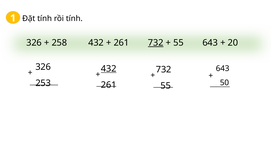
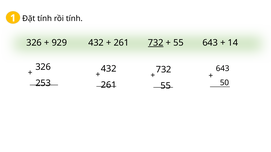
258: 258 -> 929 (59, 43)
20: 20 -> 14 (233, 43)
432 underline: present -> none (109, 69)
